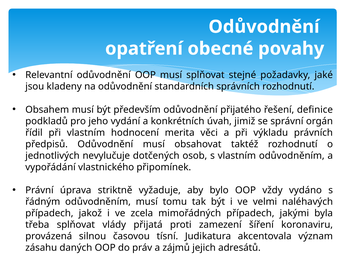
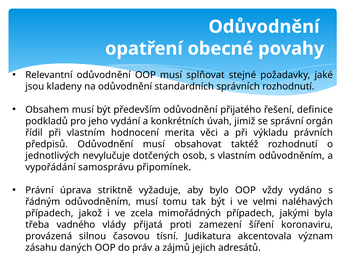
vlastnického: vlastnického -> samosprávu (106, 167)
třeba splňovat: splňovat -> vadného (76, 225)
